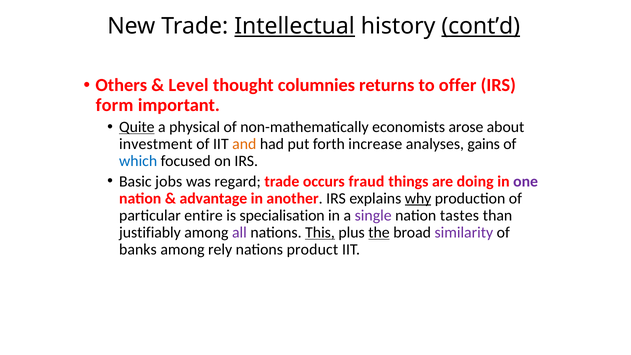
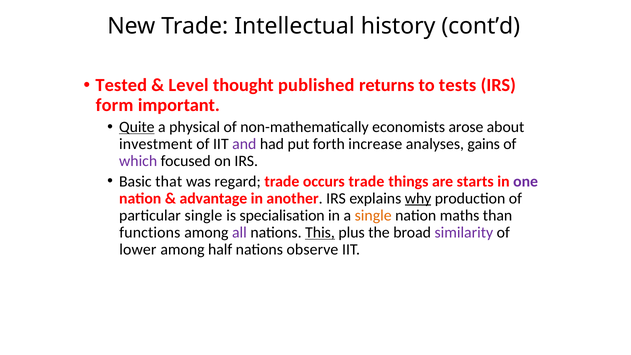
Intellectual underline: present -> none (295, 26)
cont’d underline: present -> none (481, 26)
Others: Others -> Tested (121, 85)
columnies: columnies -> published (316, 85)
offer: offer -> tests (458, 85)
and colour: orange -> purple (244, 144)
which colour: blue -> purple (138, 161)
jobs: jobs -> that (169, 181)
occurs fraud: fraud -> trade (366, 181)
doing: doing -> starts (475, 181)
particular entire: entire -> single (203, 215)
single colour: purple -> orange (373, 215)
tastes: tastes -> maths (460, 215)
justifiably: justifiably -> functions (150, 232)
the underline: present -> none (379, 232)
banks: banks -> lower (138, 249)
rely: rely -> half (220, 249)
product: product -> observe (312, 249)
